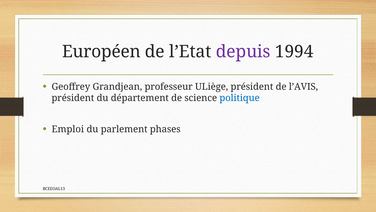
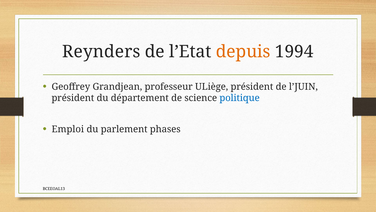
Européen: Européen -> Reynders (101, 52)
depuis colour: purple -> orange (243, 52)
l’AVIS: l’AVIS -> l’JUIN (303, 87)
